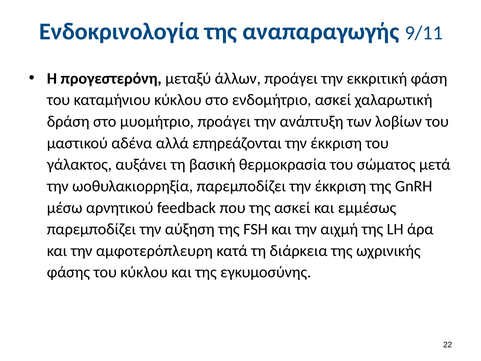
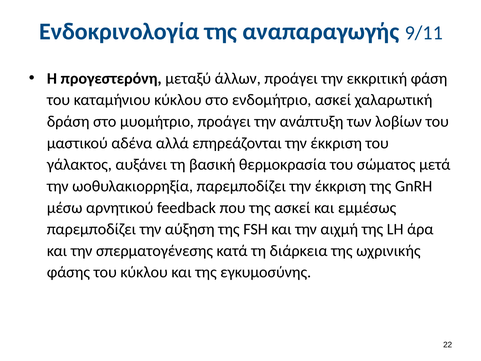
αμφοτερόπλευρη: αμφοτερόπλευρη -> σπερματογένεσης (154, 251)
